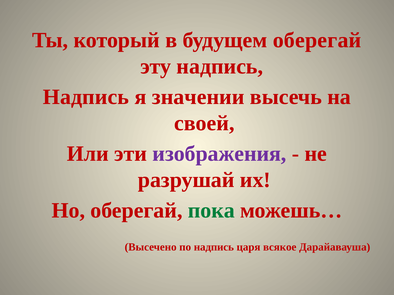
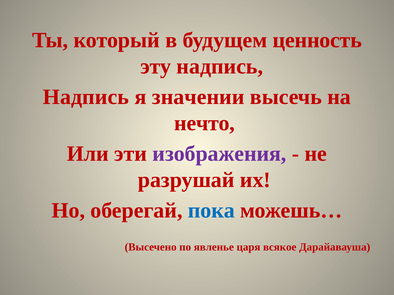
будущем оберегай: оберегай -> ценность (317, 40)
своей: своей -> нечто (204, 123)
пока colour: green -> blue (211, 211)
по надпись: надпись -> явленье (214, 247)
